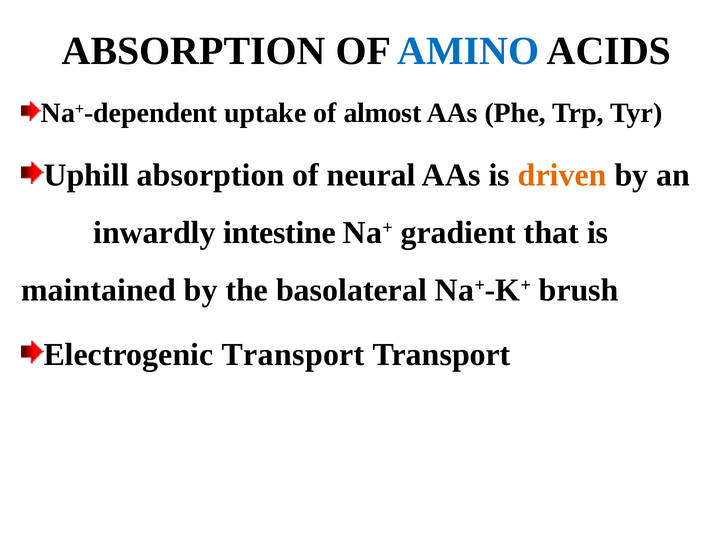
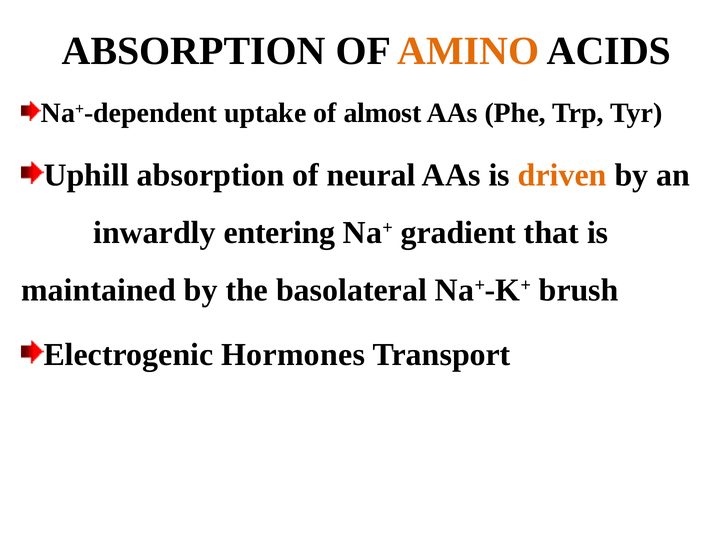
AMINO colour: blue -> orange (468, 51)
intestine: intestine -> entering (279, 232)
Electrogenic Transport: Transport -> Hormones (293, 354)
